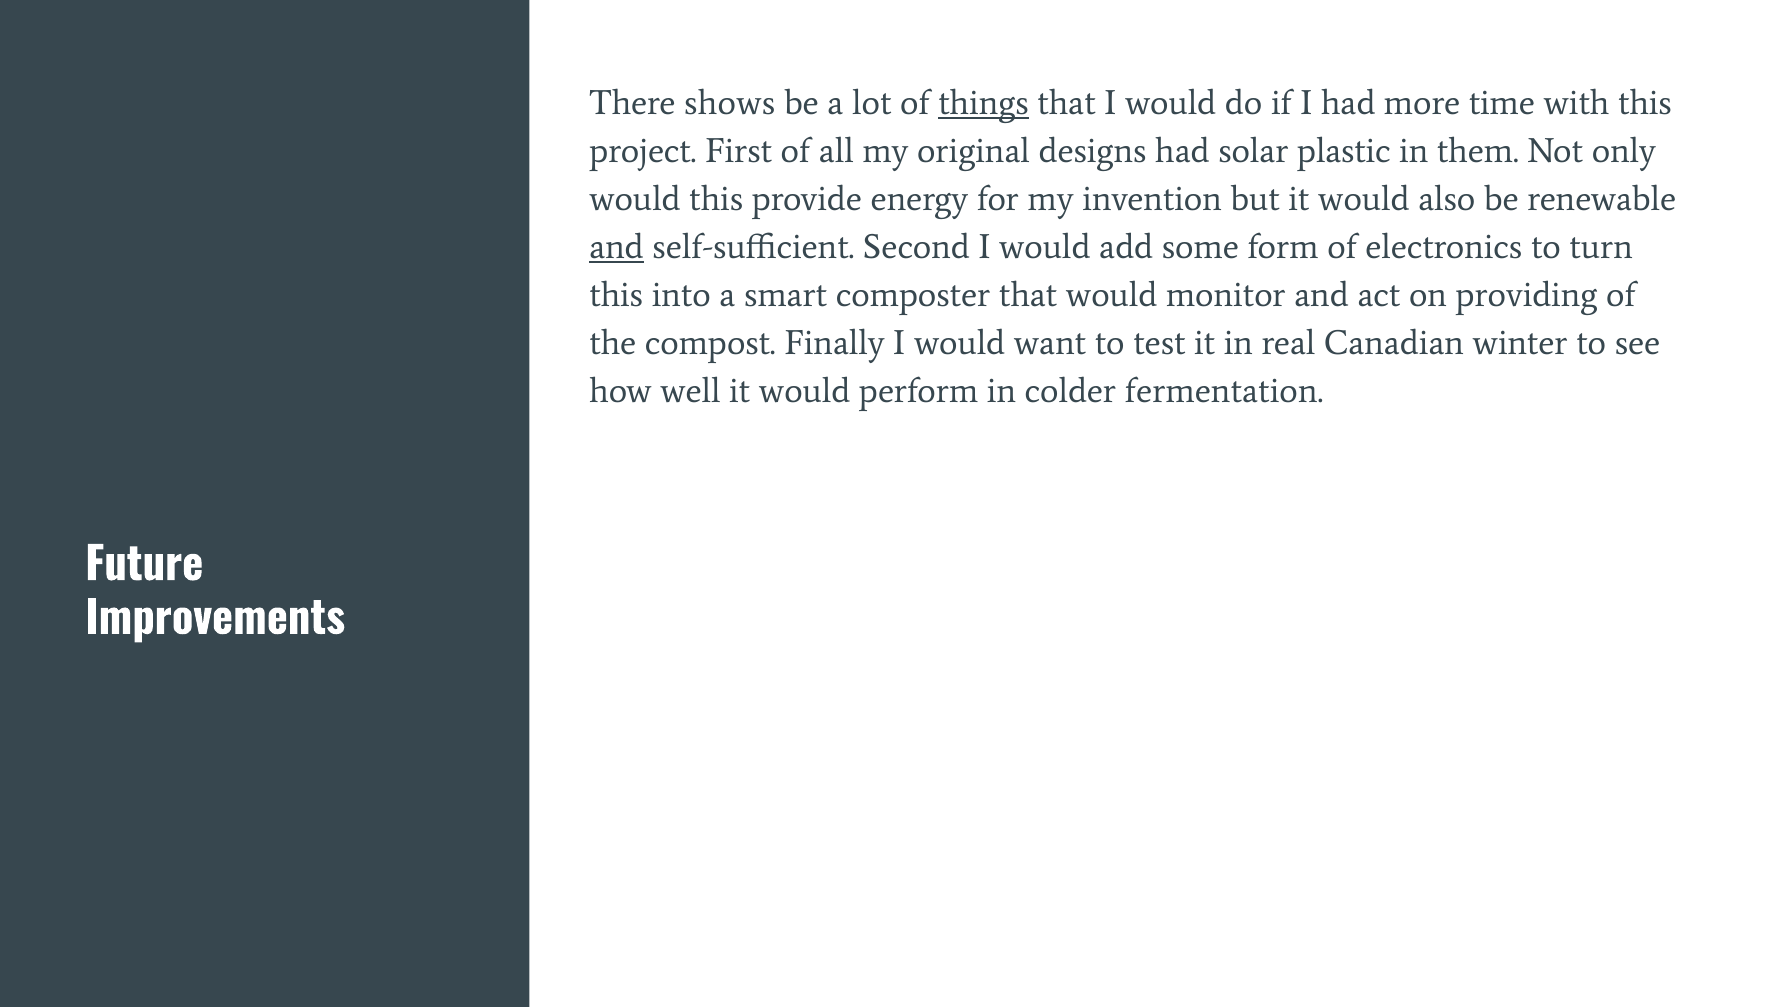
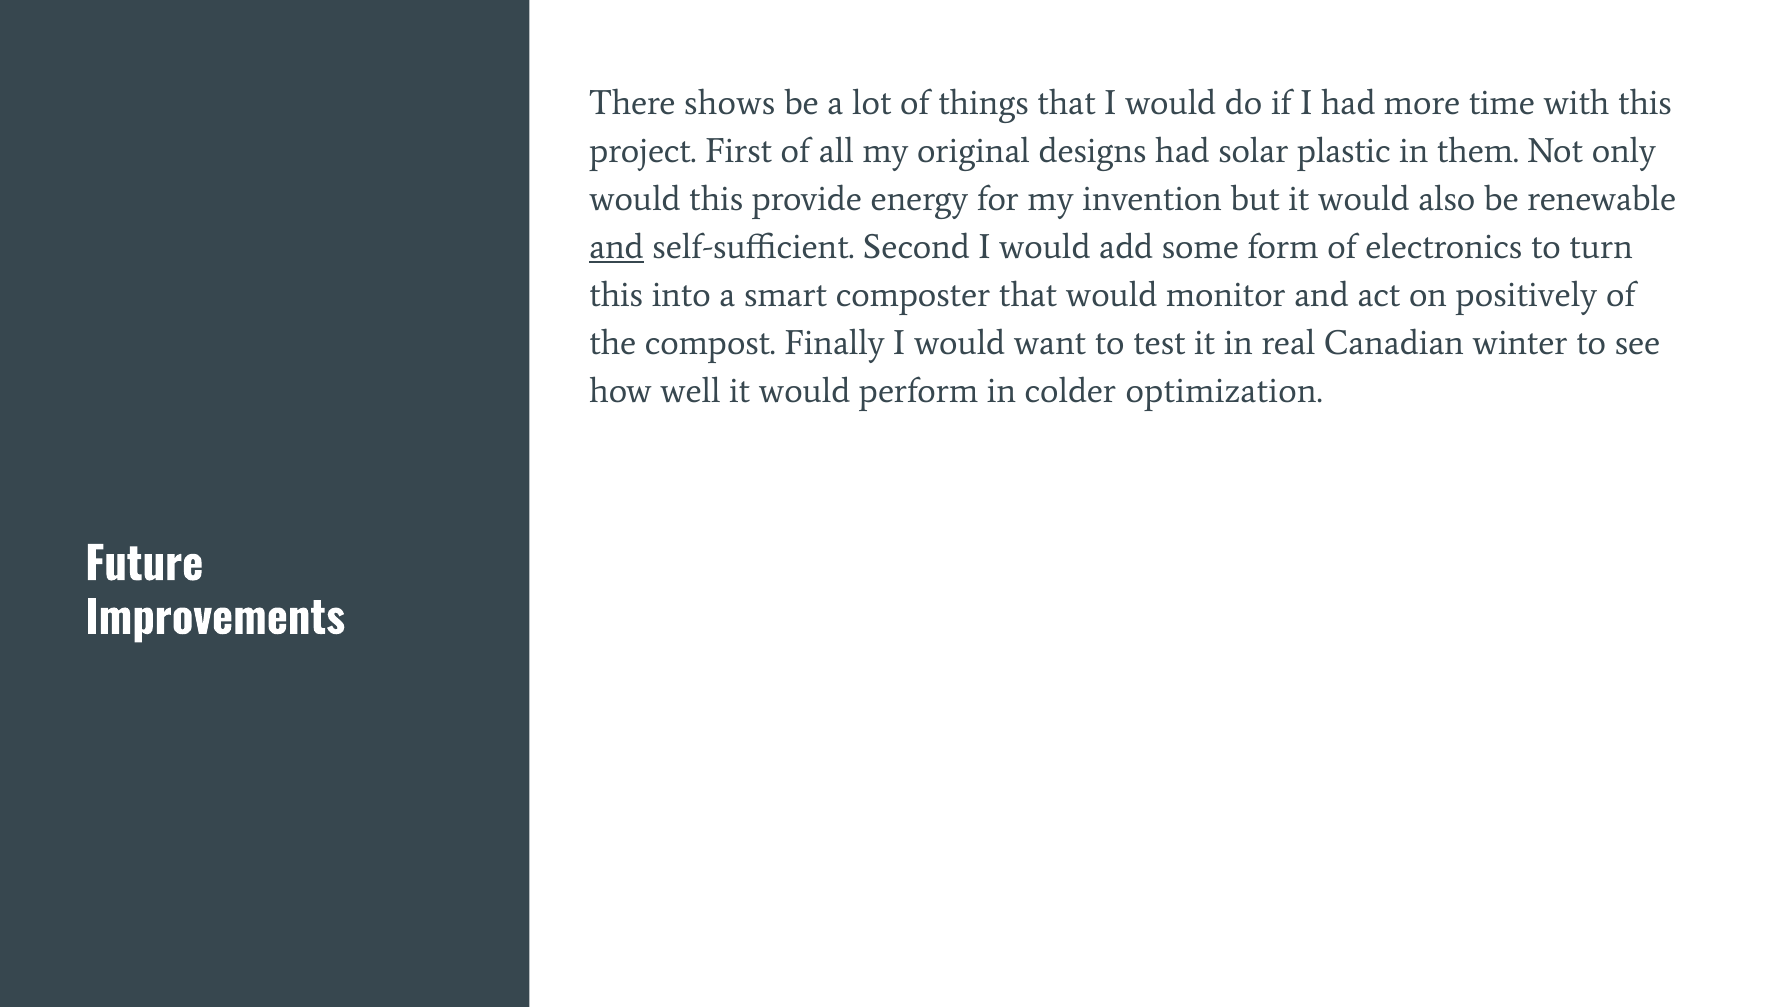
things underline: present -> none (984, 103)
providing: providing -> positively (1526, 295)
fermentation: fermentation -> optimization (1224, 391)
